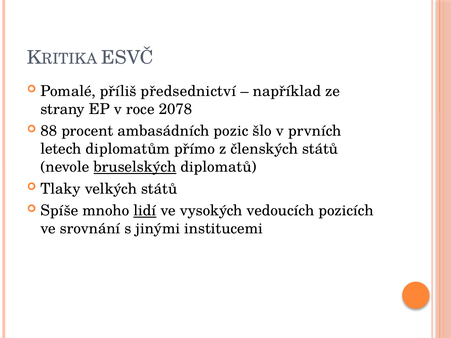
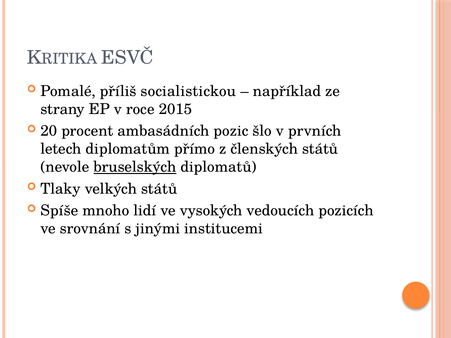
předsednictví: předsednictví -> socialistickou (188, 91)
2078: 2078 -> 2015 (175, 109)
88: 88 -> 20 (49, 131)
lidí underline: present -> none (145, 211)
